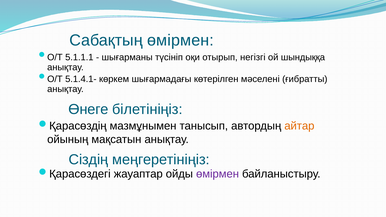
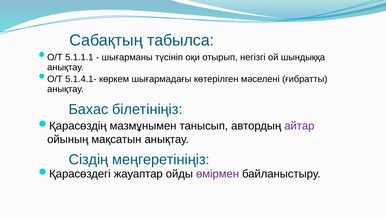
Сабақтың өмірмен: өмірмен -> табылса (181, 40)
Өнеге: Өнеге -> Бахас (88, 109)
айтар colour: orange -> purple (299, 126)
